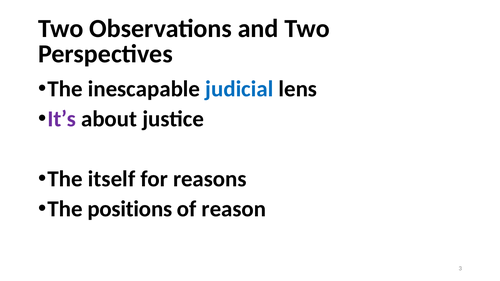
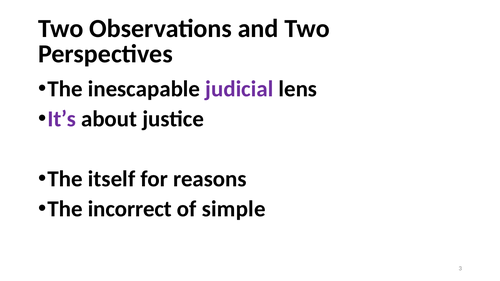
judicial colour: blue -> purple (239, 89)
positions: positions -> incorrect (130, 209)
reason: reason -> simple (234, 209)
